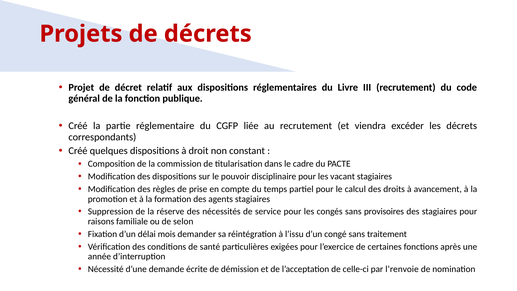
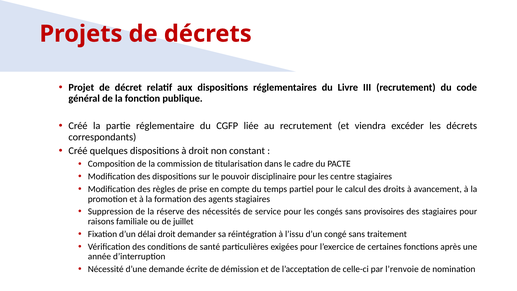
vacant: vacant -> centre (343, 176)
selon: selon -> juillet (183, 221)
délai mois: mois -> droit (167, 234)
